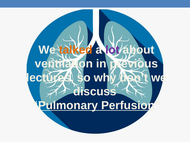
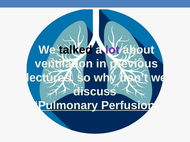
talked colour: orange -> black (76, 50)
